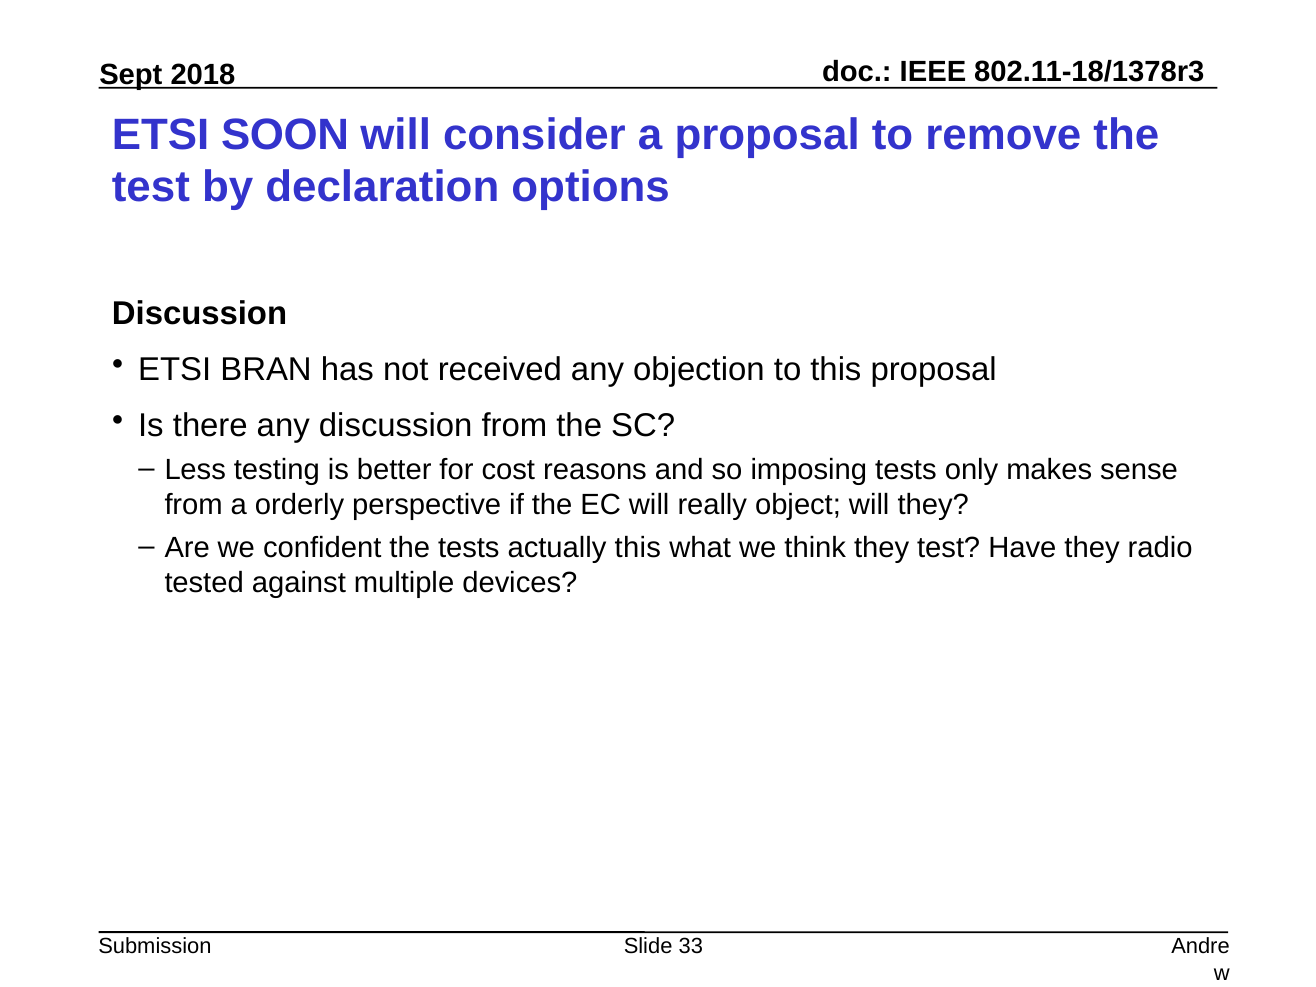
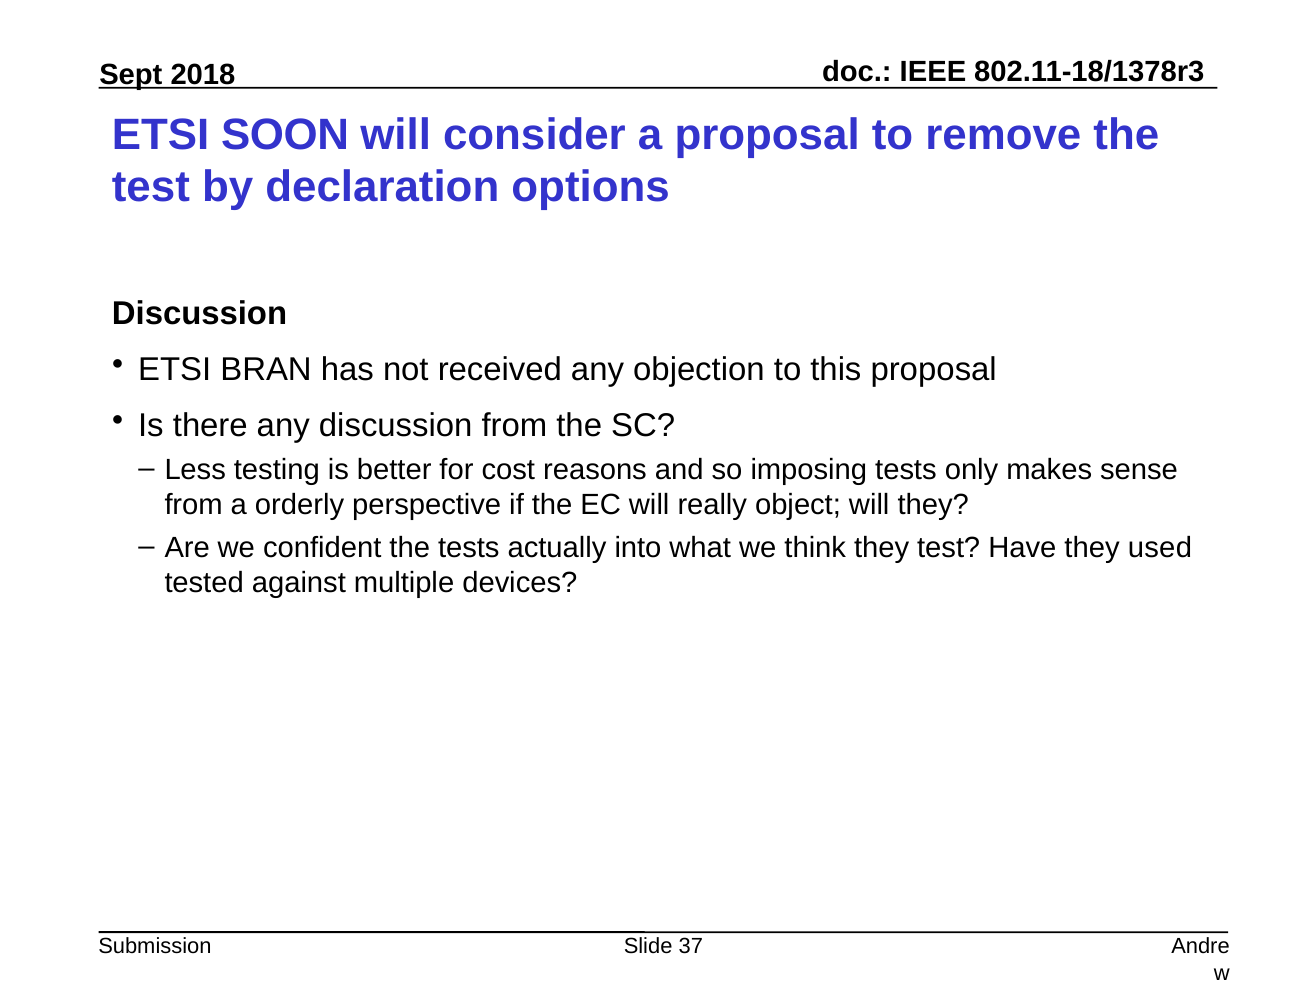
actually this: this -> into (638, 547)
radio: radio -> used (1160, 547)
33: 33 -> 37 (691, 947)
